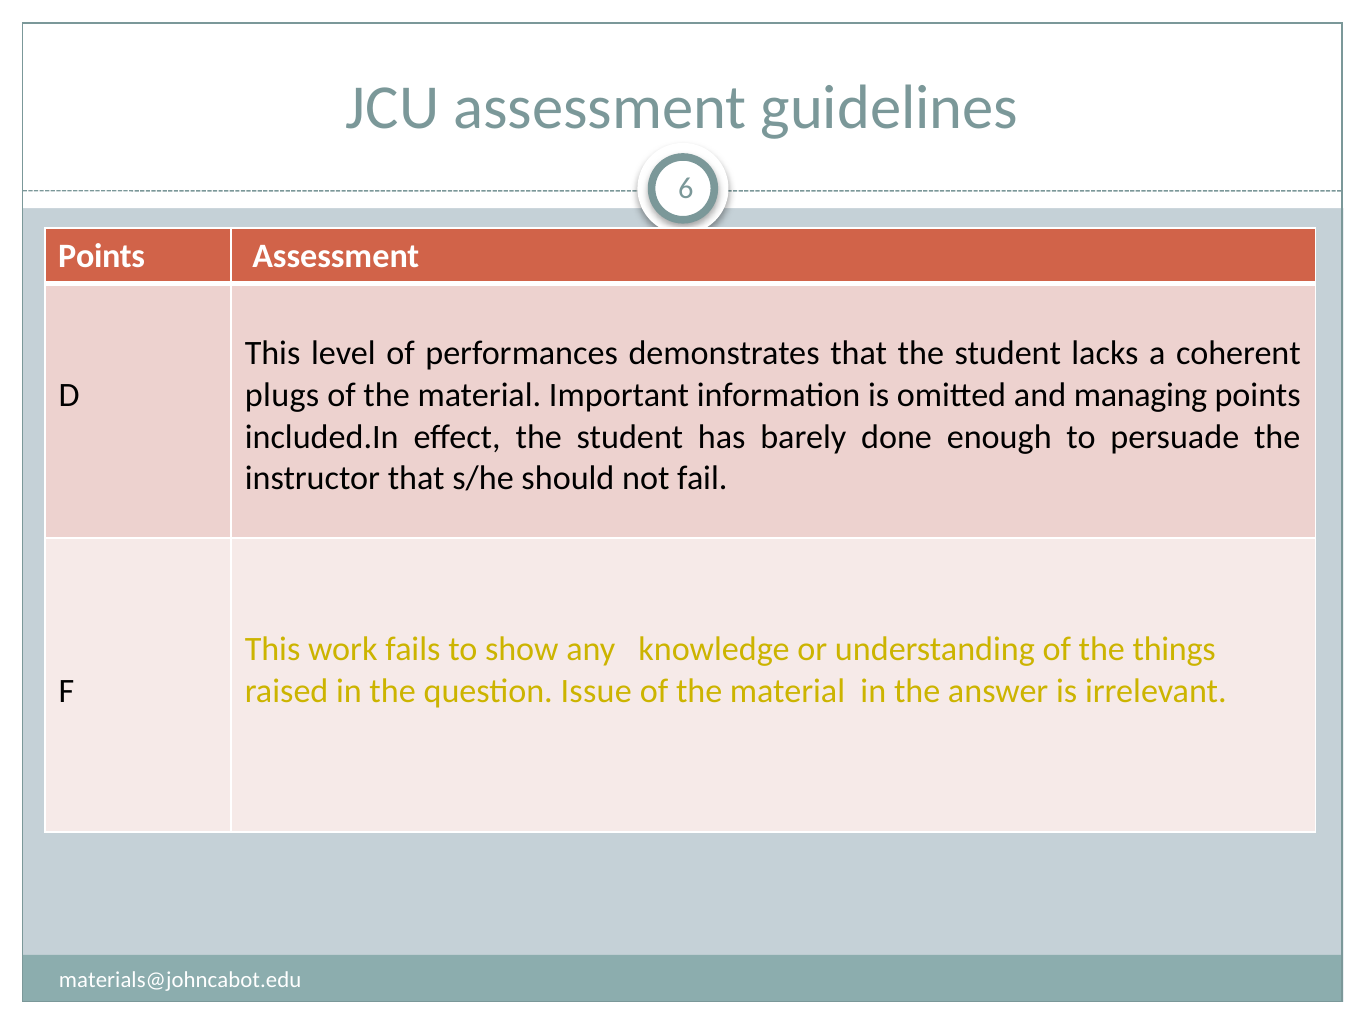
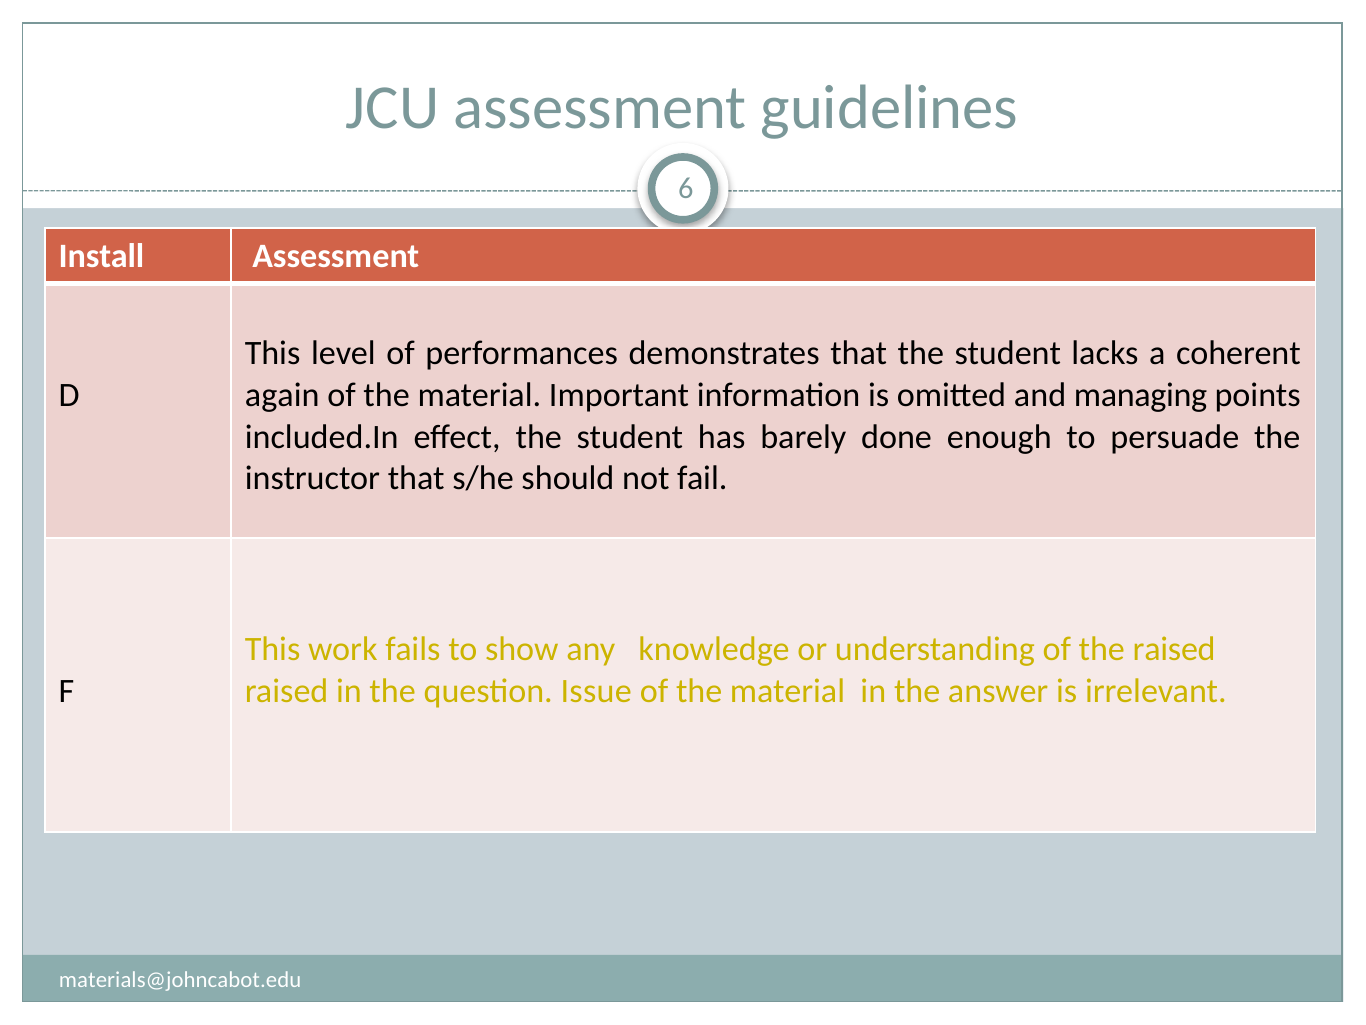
Points: Points -> Install (102, 256)
plugs: plugs -> again (282, 395)
the things: things -> raised (1174, 649)
